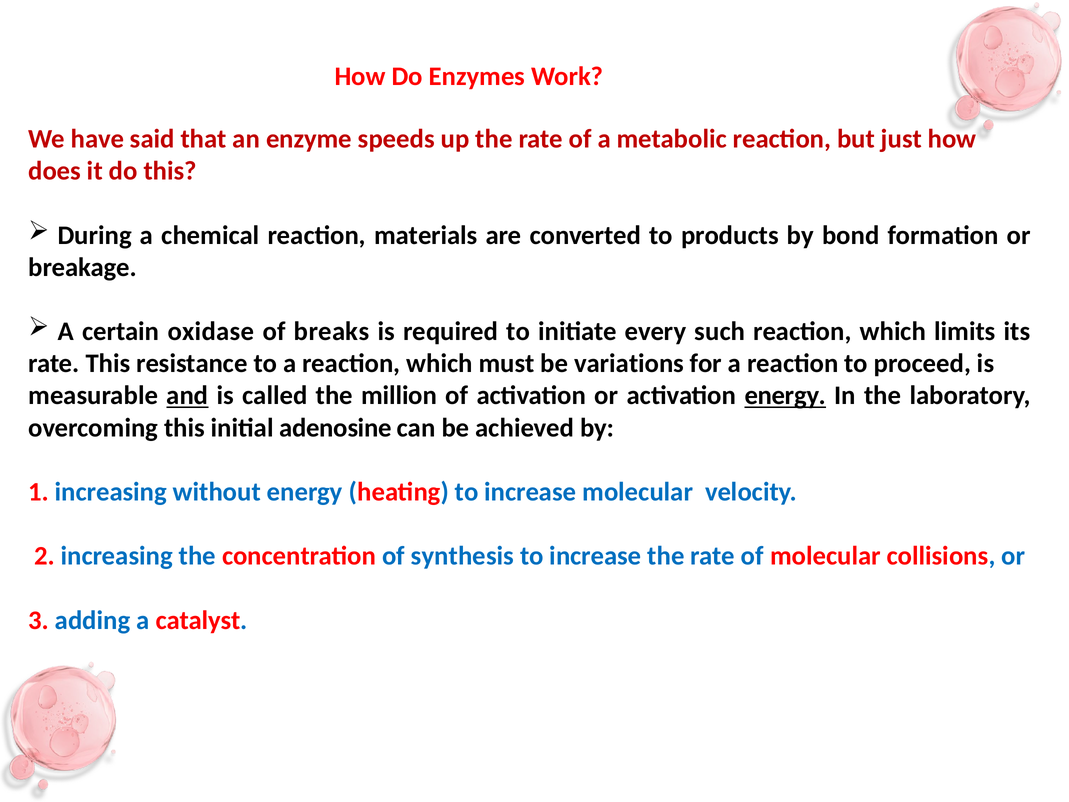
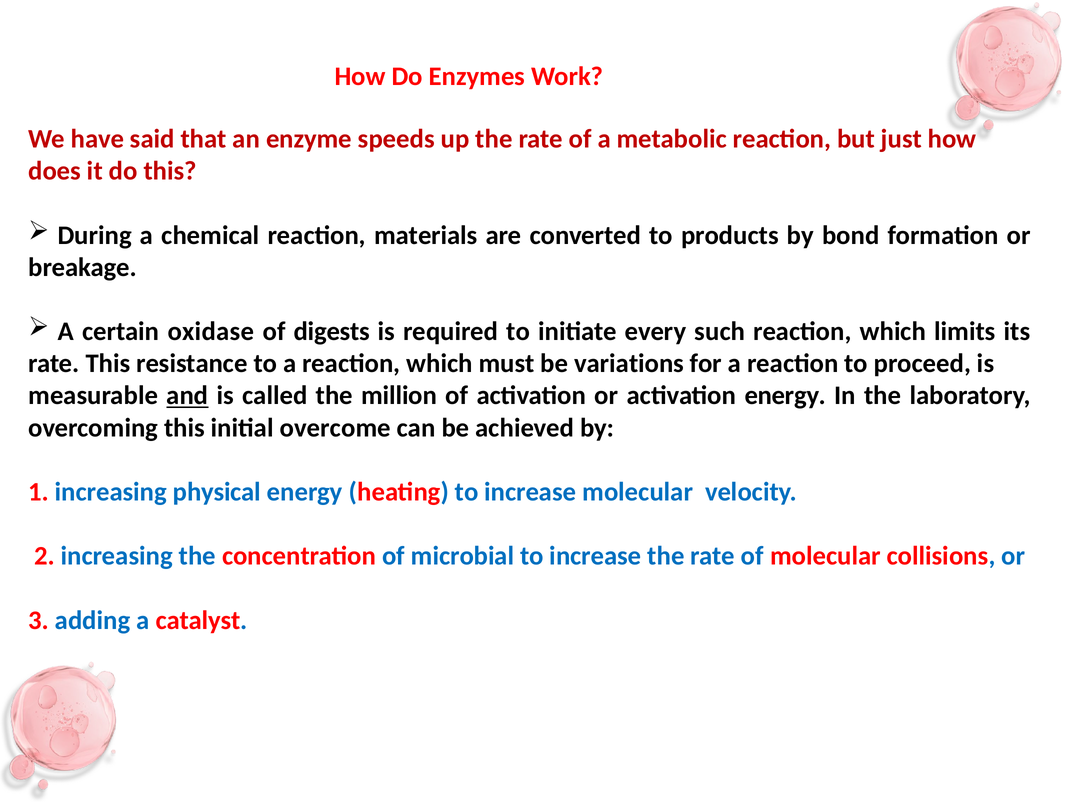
breaks: breaks -> digests (332, 331)
energy underline: present -> none (785, 396)
adenosine: adenosine -> overcome (335, 428)
without: without -> physical (217, 492)
synthesis: synthesis -> microbial (463, 556)
